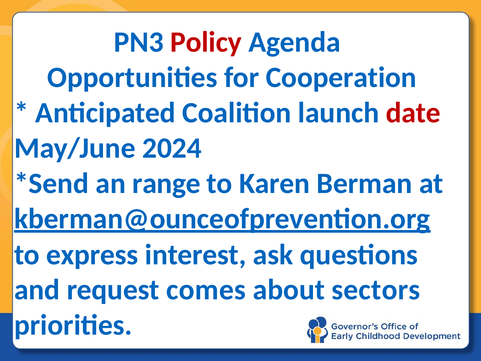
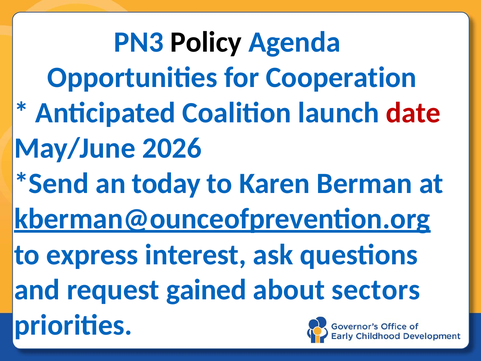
Policy colour: red -> black (206, 42)
2024: 2024 -> 2026 (172, 148)
range: range -> today (166, 183)
comes: comes -> gained (206, 290)
